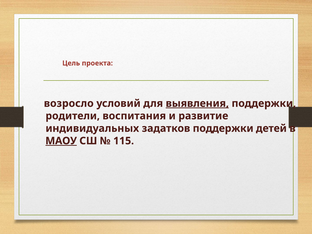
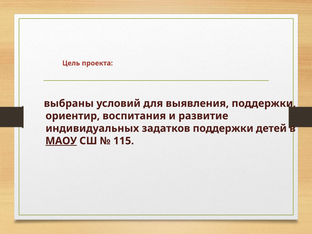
возросло: возросло -> выбраны (69, 103)
выявления underline: present -> none (197, 103)
родители: родители -> ориентир (73, 116)
